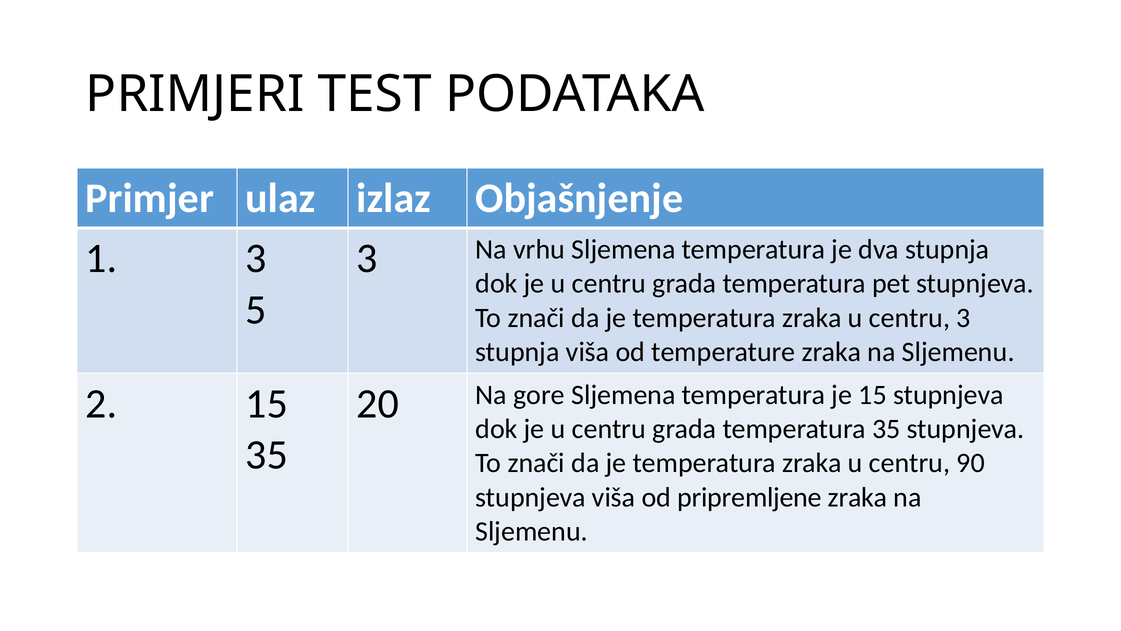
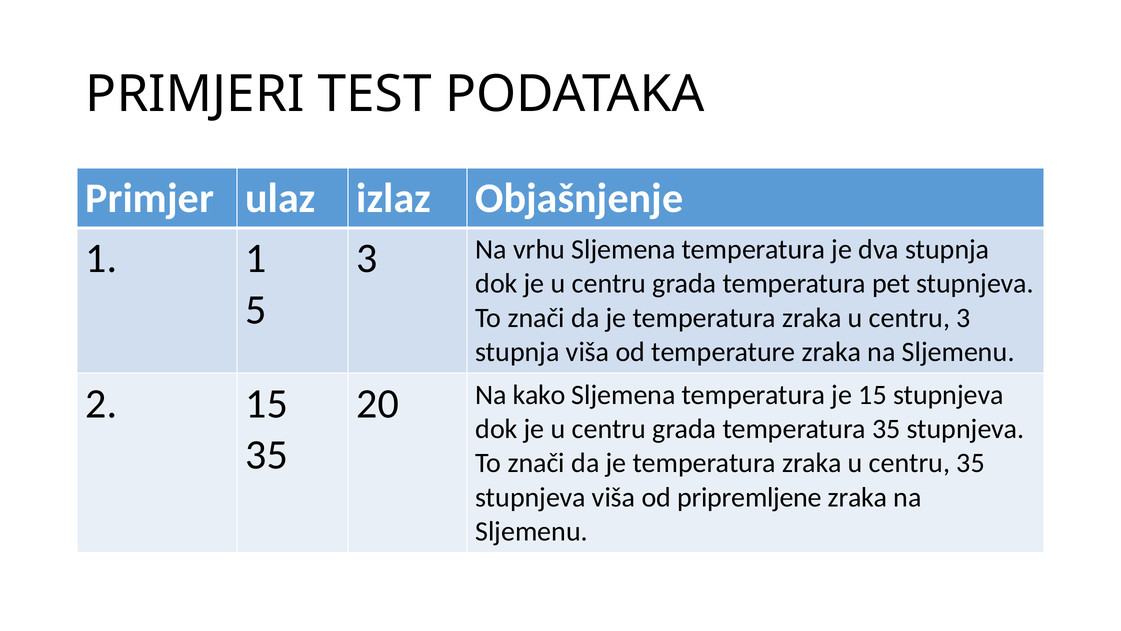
1 3: 3 -> 1 (256, 258)
gore: gore -> kako (539, 395)
centru 90: 90 -> 35 (971, 463)
